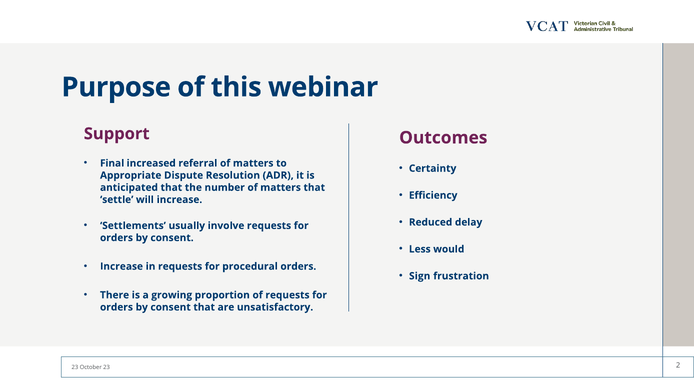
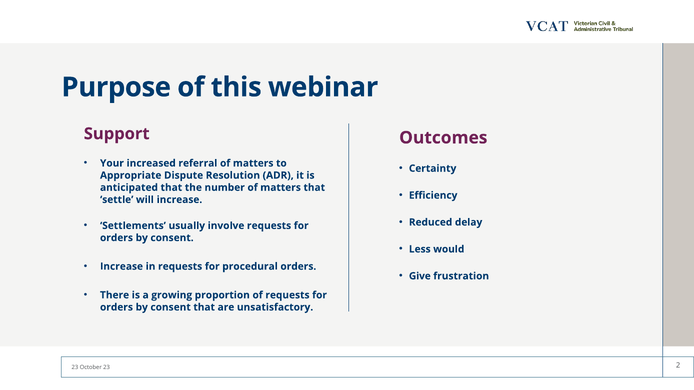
Final: Final -> Your (112, 163)
Sign: Sign -> Give (420, 276)
